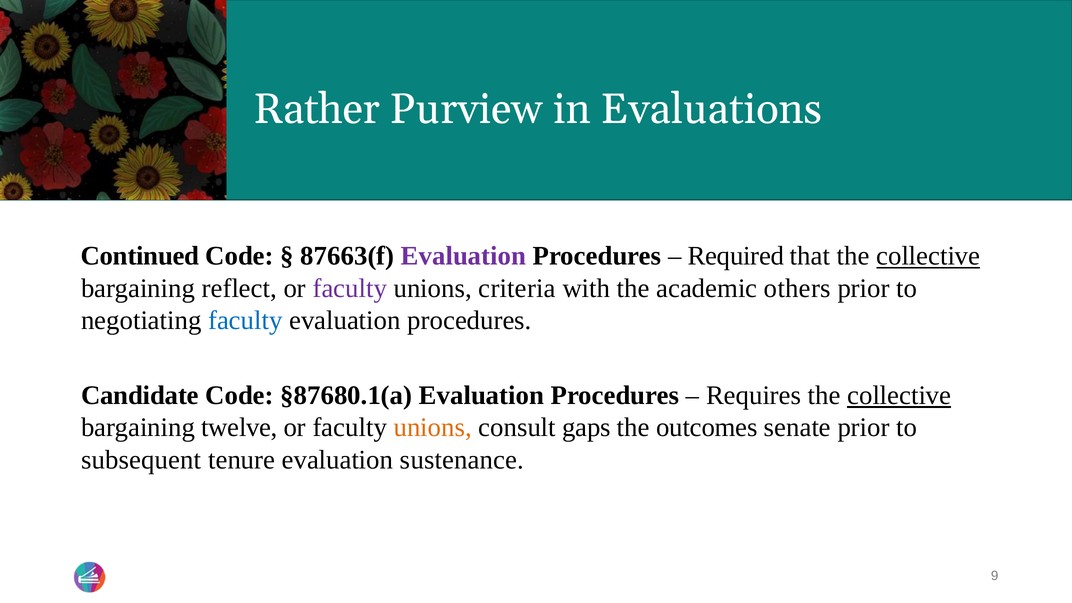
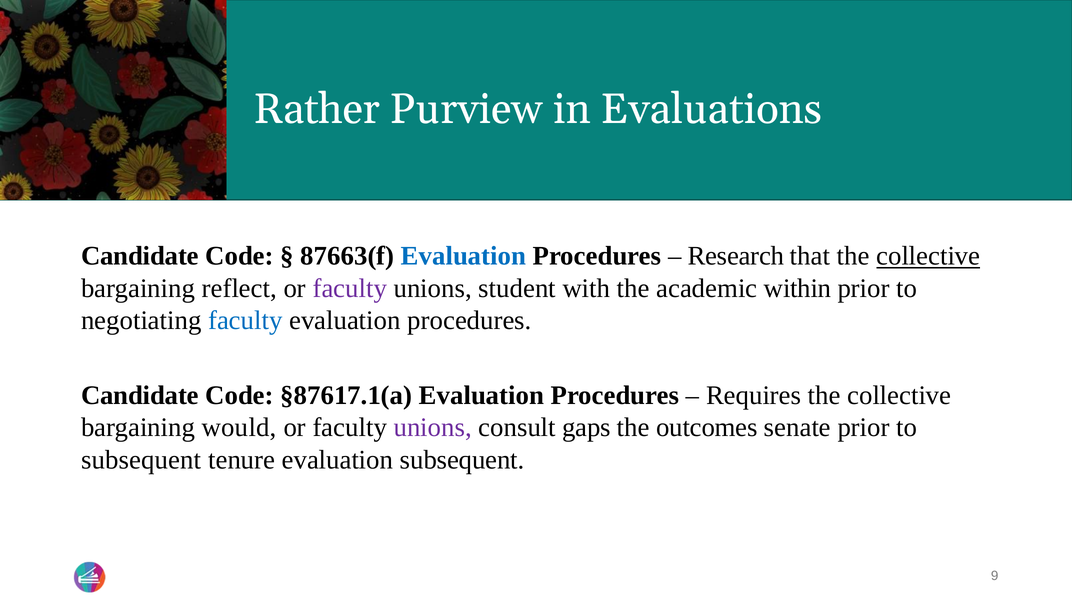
Continued: Continued -> Candidate (140, 256)
Evaluation colour: purple -> blue (463, 256)
Required: Required -> Research (736, 256)
criteria: criteria -> student (517, 288)
others: others -> within (798, 288)
§87680.1(a: §87680.1(a -> §87617.1(a (346, 395)
collective underline: present -> none (899, 395)
twelve: twelve -> would (239, 428)
unions colour: orange -> purple (433, 428)
evaluation sustenance: sustenance -> subsequent (462, 460)
